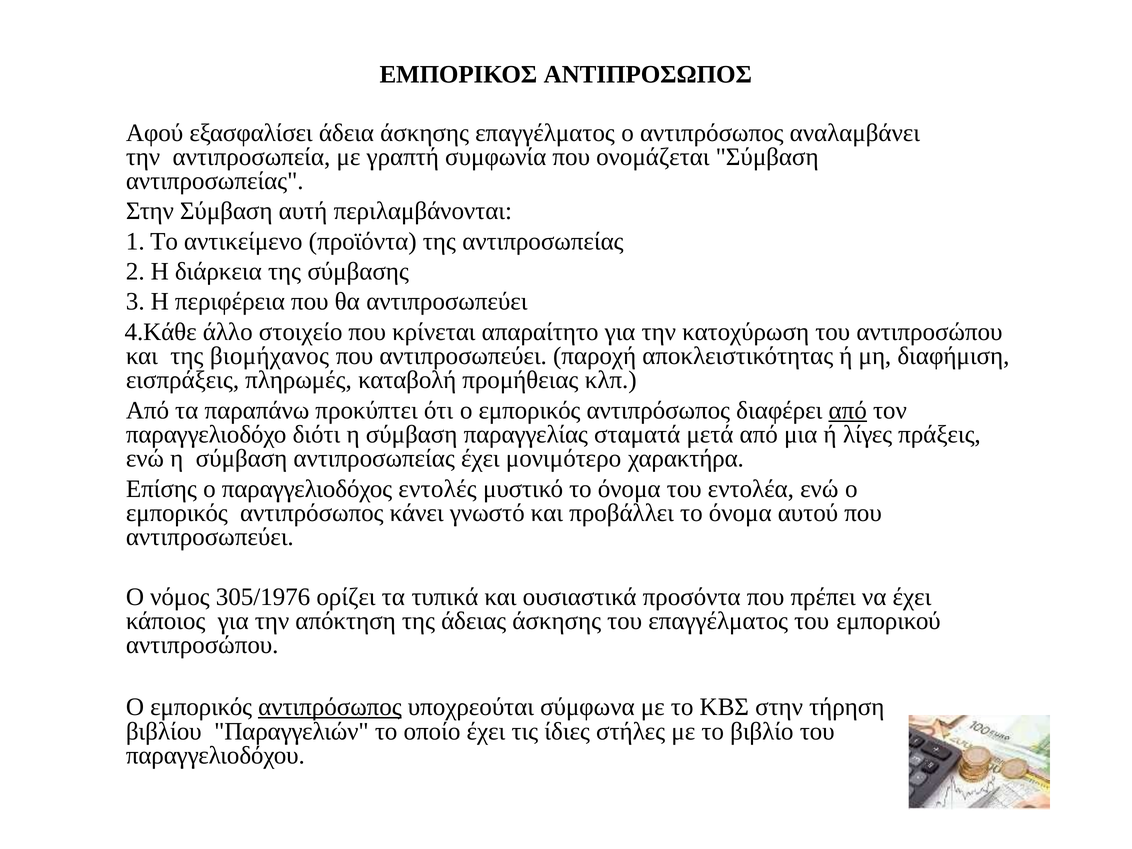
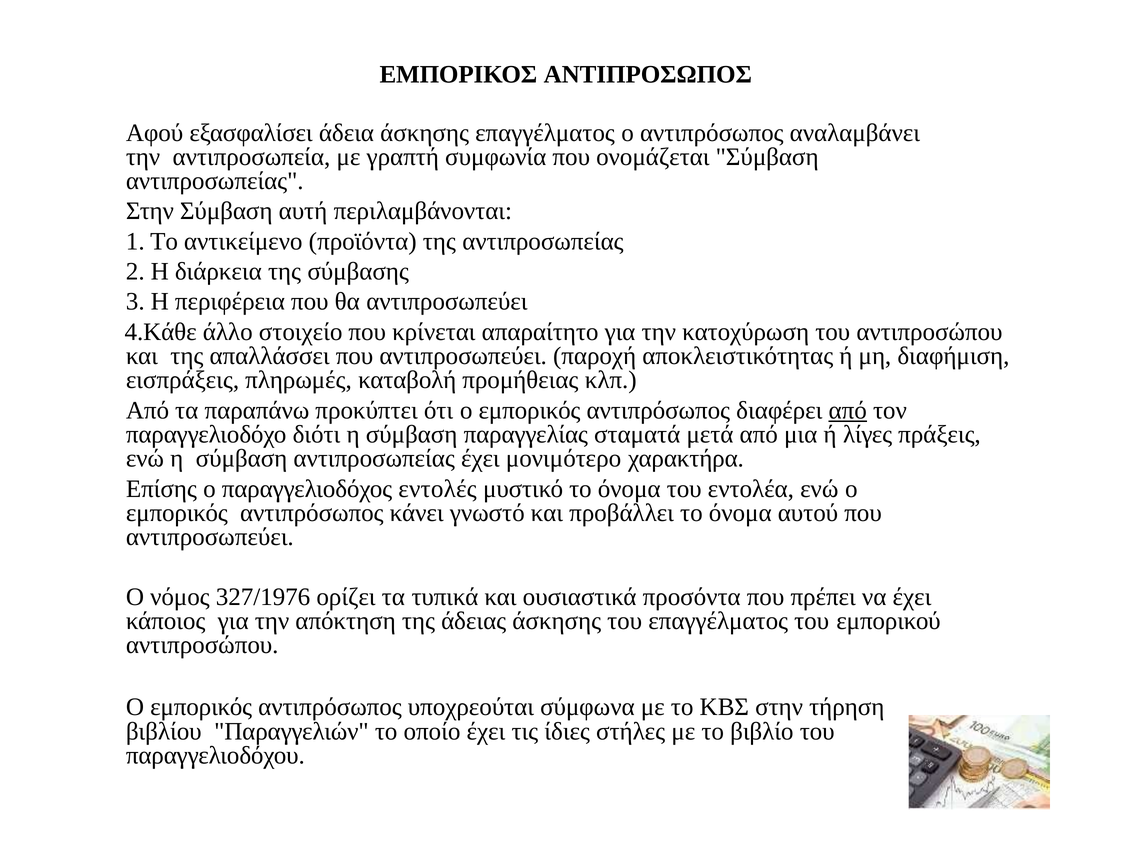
βιομήχανος: βιομήχανος -> απαλλάσσει (270, 356)
305/1976: 305/1976 -> 327/1976 (263, 597)
αντιπρόσωπος underline: present -> none (330, 707)
